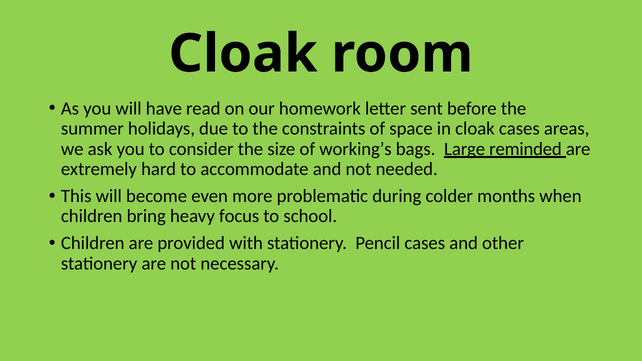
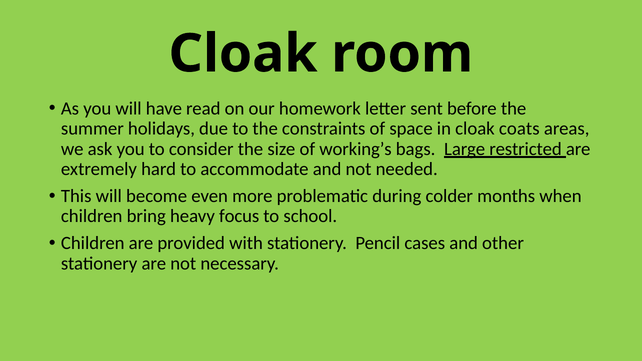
cloak cases: cases -> coats (519, 129)
reminded: reminded -> restricted (525, 149)
